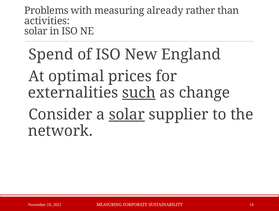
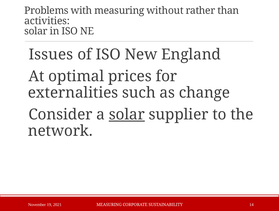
already: already -> without (165, 11)
Spend: Spend -> Issues (51, 55)
such underline: present -> none (139, 93)
